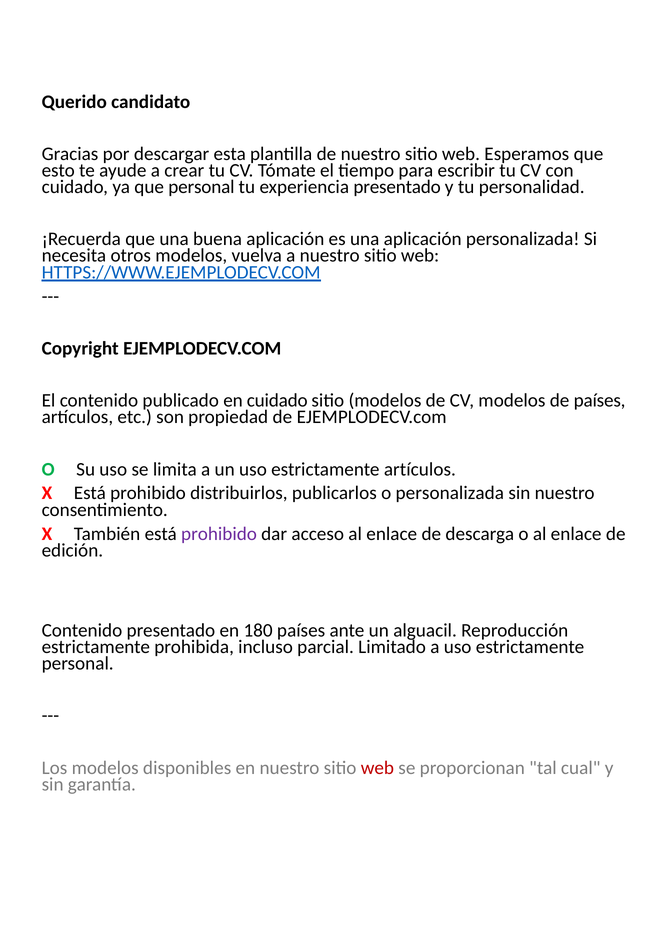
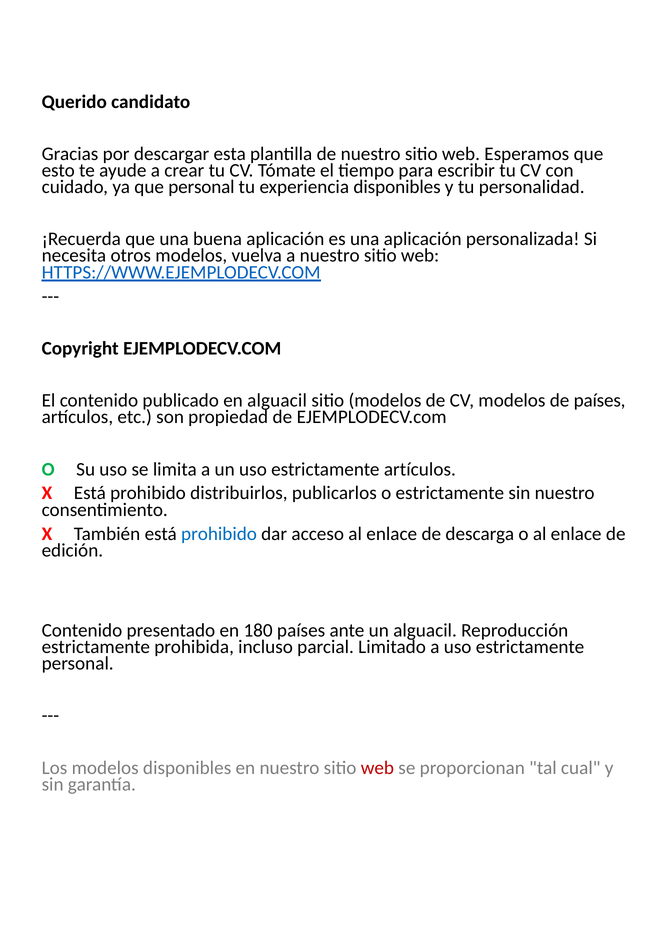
experiencia presentado: presentado -> disponibles (397, 187)
en cuidado: cuidado -> alguacil (277, 401)
o personalizada: personalizada -> estrictamente (450, 493)
prohibido colour: purple -> blue (219, 534)
